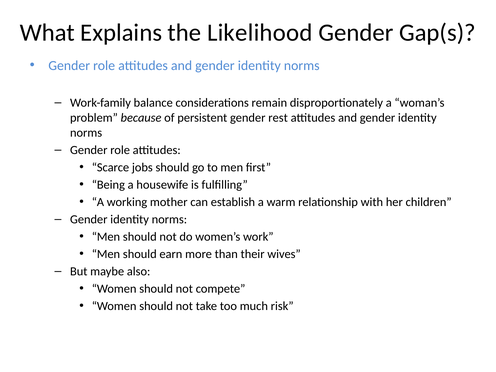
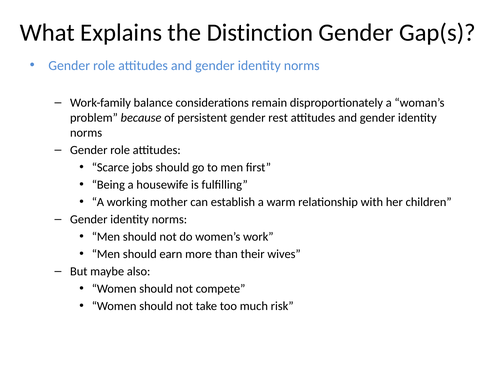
Likelihood: Likelihood -> Distinction (260, 33)
